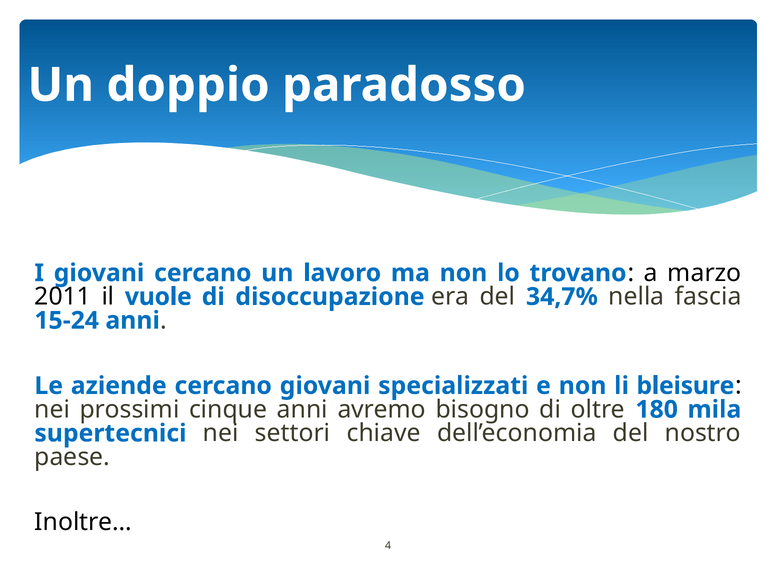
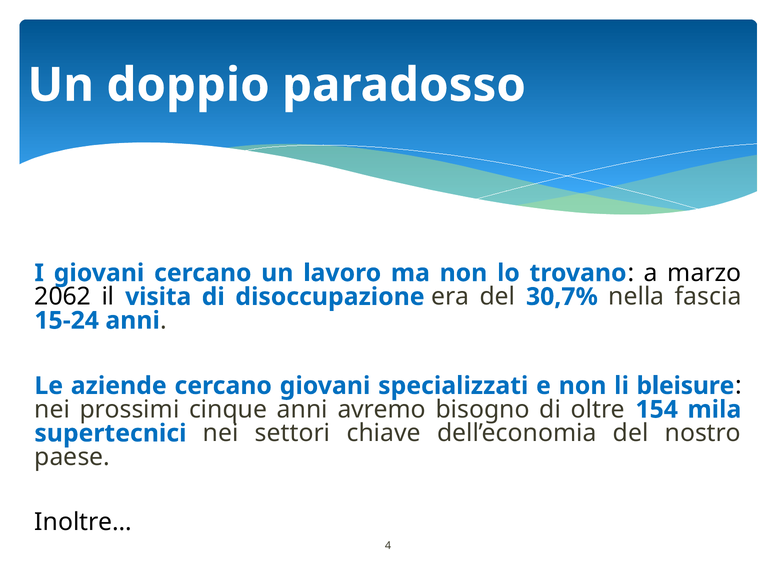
2011: 2011 -> 2062 (63, 297)
vuole: vuole -> visita (158, 297)
34,7%: 34,7% -> 30,7% (562, 297)
180: 180 -> 154 (657, 410)
